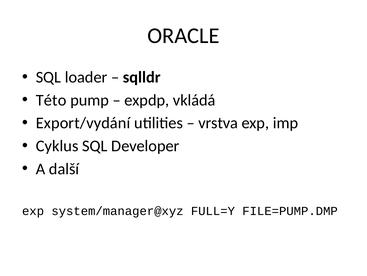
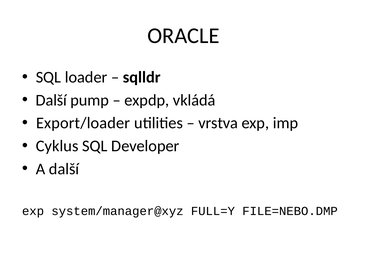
Této: Této -> Další (51, 100)
Export/vydání: Export/vydání -> Export/loader (83, 123)
FILE=PUMP.DMP: FILE=PUMP.DMP -> FILE=NEBO.DMP (290, 211)
